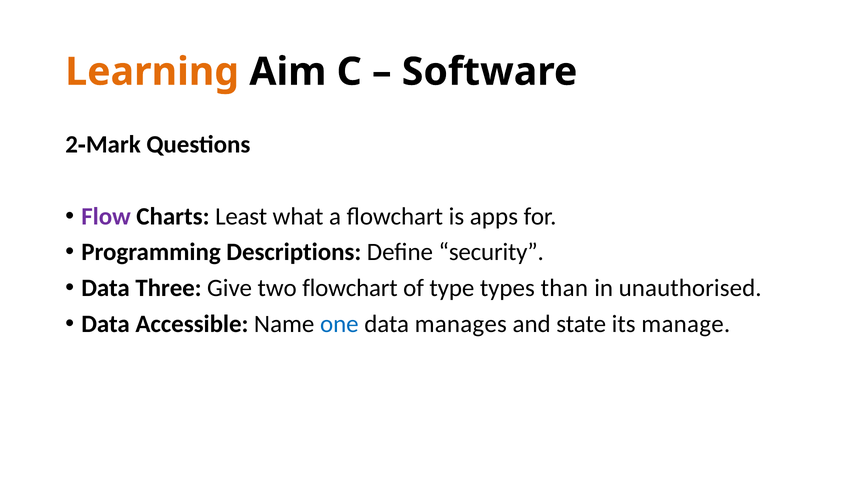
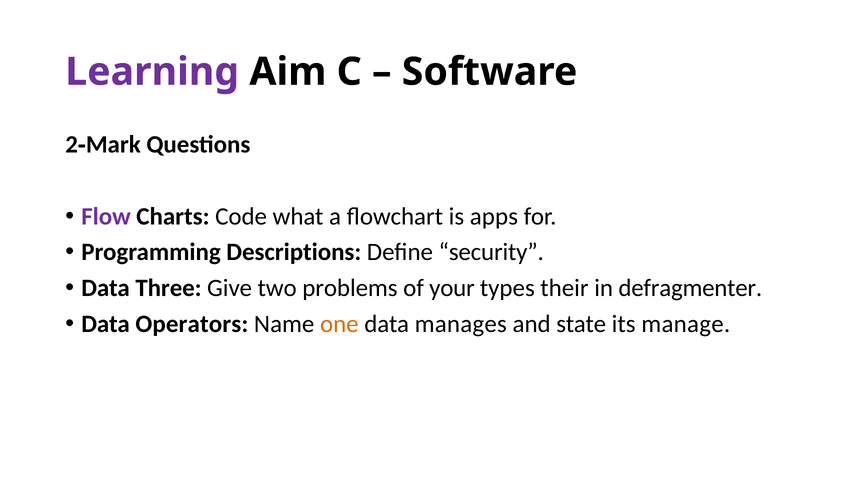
Learning colour: orange -> purple (152, 72)
Least: Least -> Code (241, 217)
two flowchart: flowchart -> problems (350, 288)
type: type -> your (452, 288)
than: than -> their (564, 288)
unauthorised: unauthorised -> defragmenter (690, 288)
Accessible: Accessible -> Operators (192, 324)
one colour: blue -> orange (339, 324)
